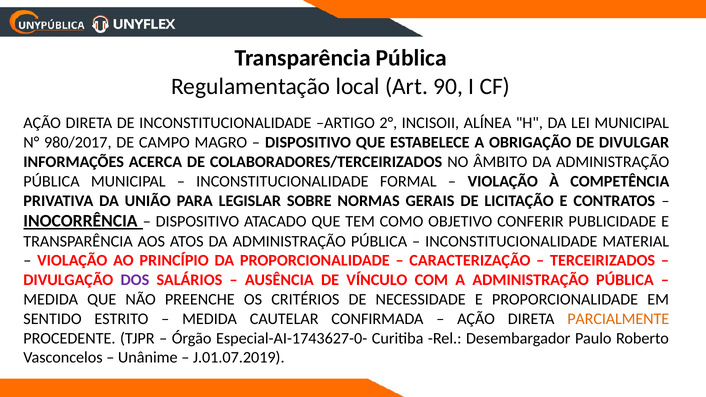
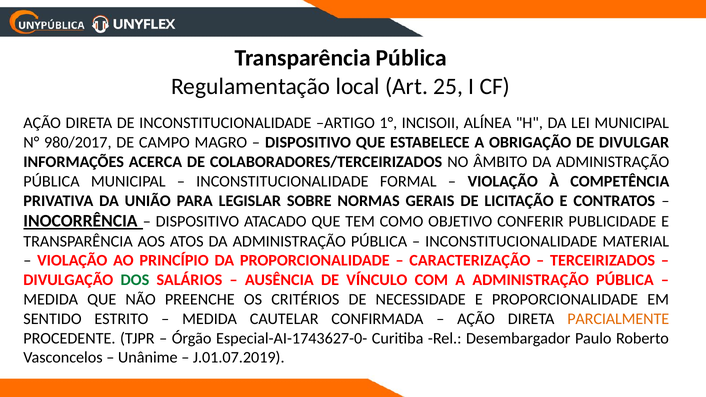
90: 90 -> 25 (448, 86)
2°: 2° -> 1° (388, 123)
DOS colour: purple -> green (135, 280)
